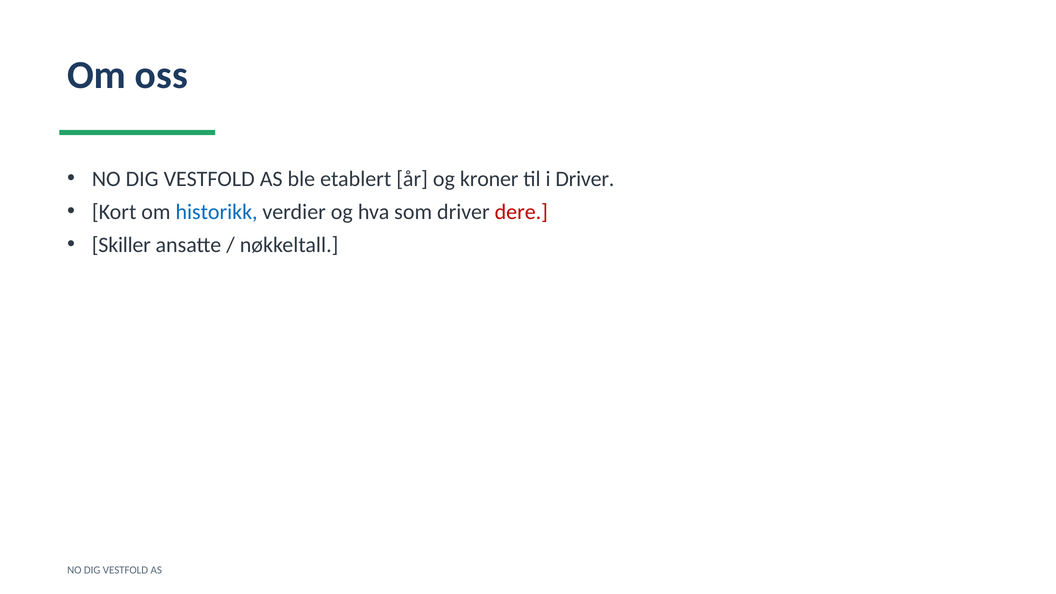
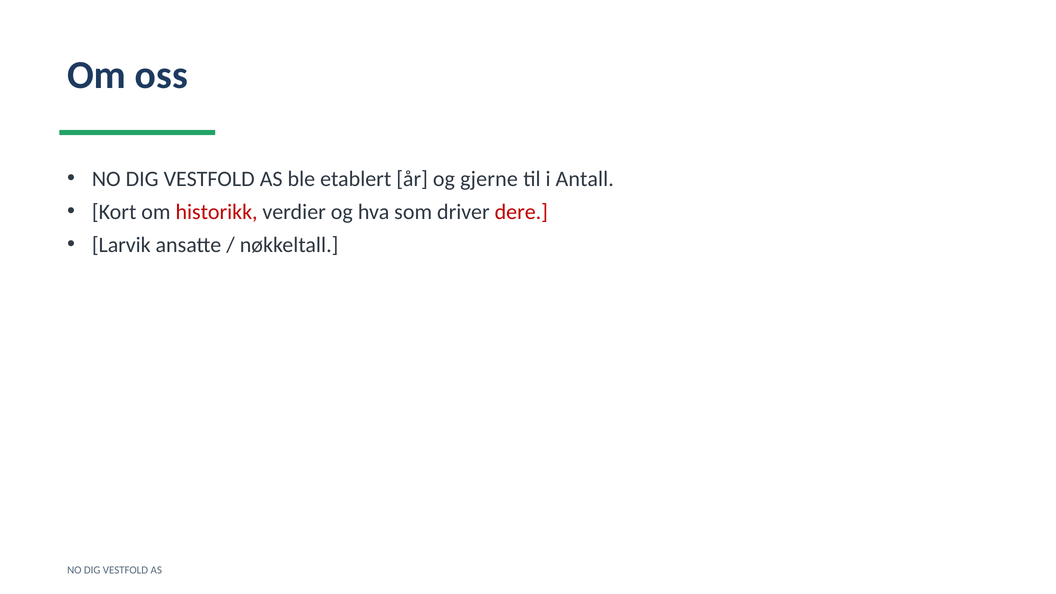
kroner: kroner -> gjerne (489, 179)
i Driver: Driver -> Antall (585, 179)
historikk colour: blue -> red (217, 212)
Skiller: Skiller -> Larvik (121, 245)
